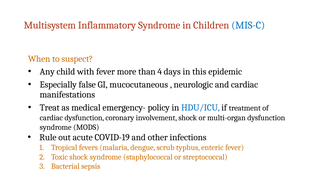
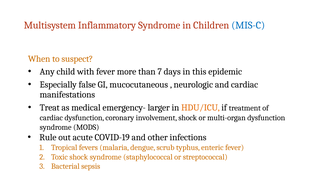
4: 4 -> 7 (160, 71)
policy: policy -> larger (159, 107)
HDU/ICU colour: blue -> orange (200, 107)
